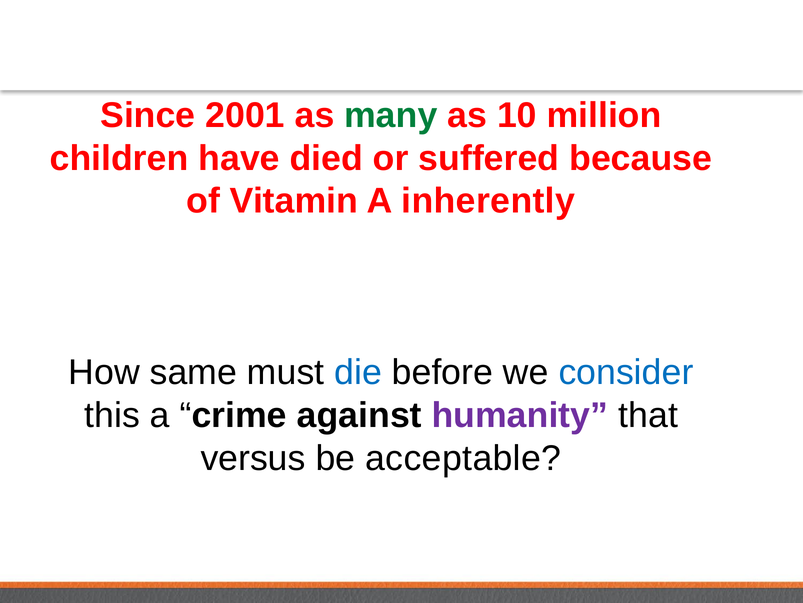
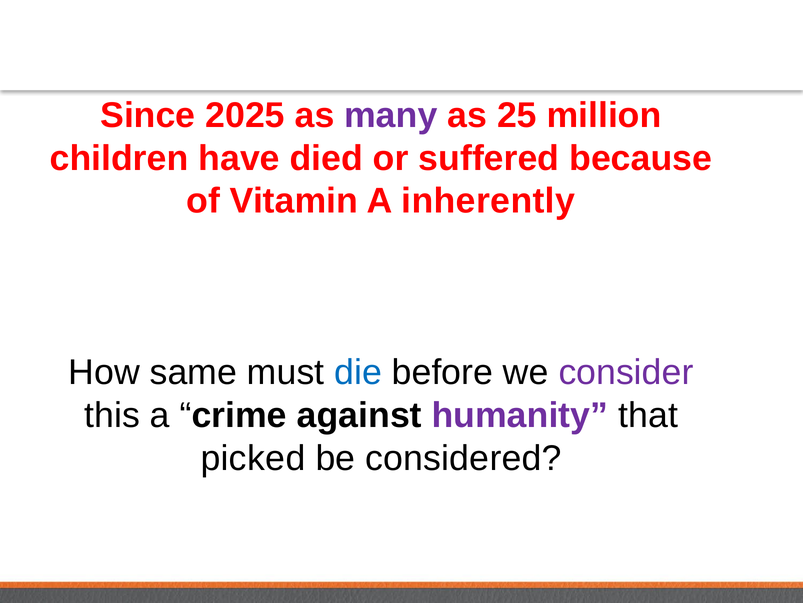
2001: 2001 -> 2025 (245, 115)
many colour: green -> purple (391, 115)
10: 10 -> 25 (517, 115)
consider colour: blue -> purple (626, 372)
versus: versus -> picked (253, 458)
acceptable: acceptable -> considered (463, 458)
